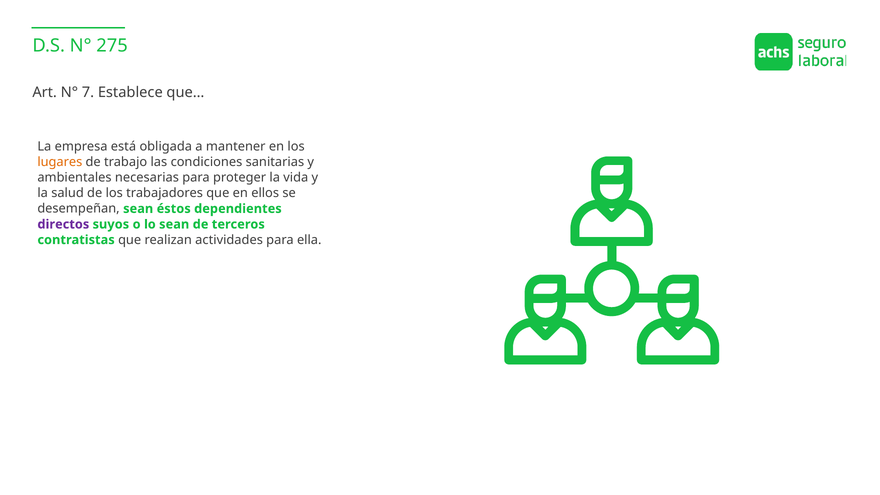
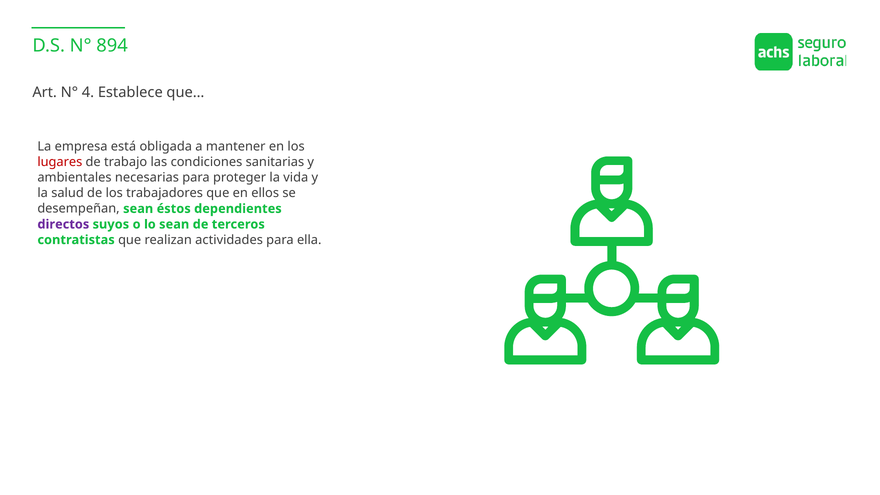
275: 275 -> 894 (112, 46)
7: 7 -> 4 (88, 92)
lugares colour: orange -> red (60, 162)
